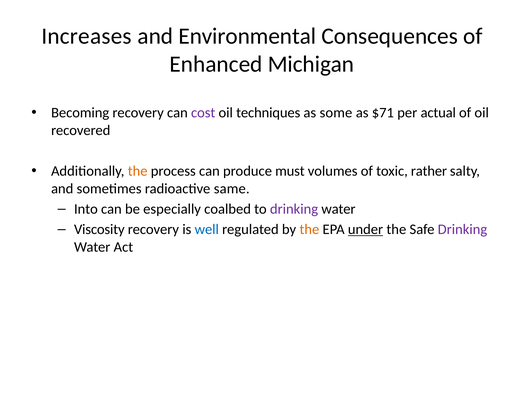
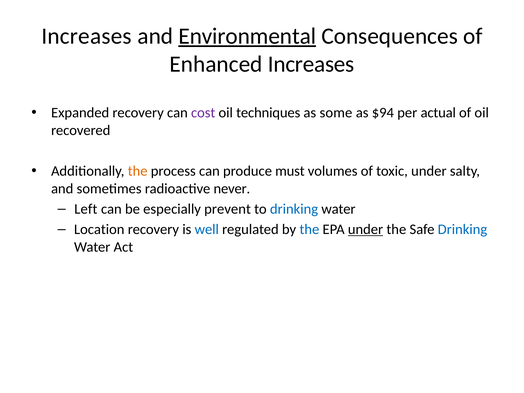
Environmental underline: none -> present (247, 36)
Enhanced Michigan: Michigan -> Increases (311, 64)
Becoming: Becoming -> Expanded (80, 113)
$71: $71 -> $94 (383, 113)
toxic rather: rather -> under (429, 171)
same: same -> never (232, 189)
Into: Into -> Left (86, 209)
coalbed: coalbed -> prevent (228, 209)
drinking colour: purple -> blue (294, 209)
Viscosity: Viscosity -> Location (99, 229)
the colour: orange -> blue (309, 229)
Drinking colour: purple -> blue (462, 229)
